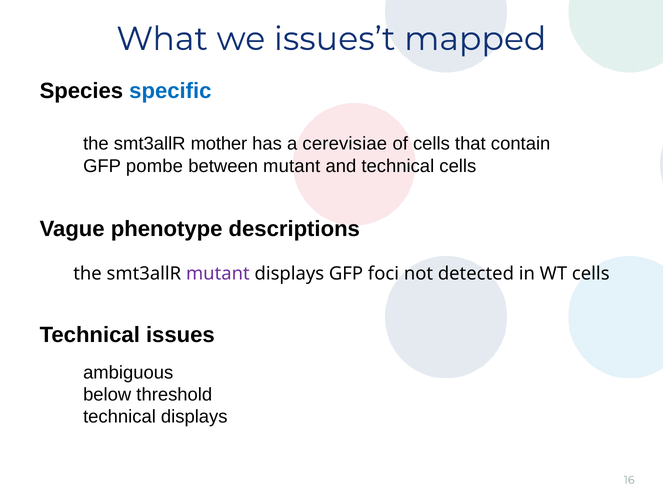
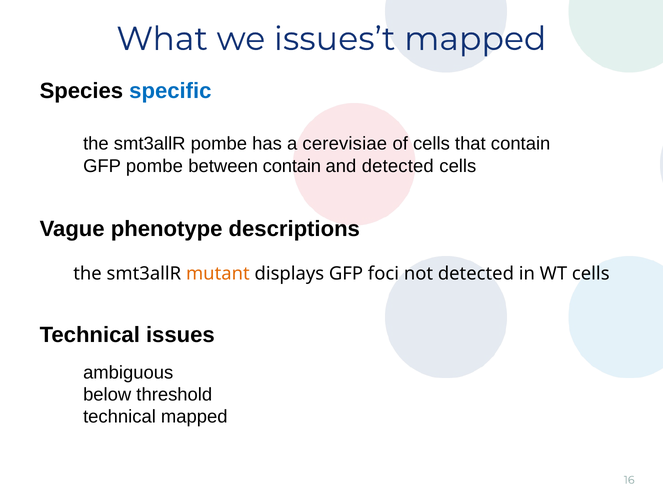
smt3allR mother: mother -> pombe (219, 144)
between mutant: mutant -> contain (292, 166)
and technical: technical -> detected (398, 166)
mutant colour: purple -> orange (218, 274)
technical displays: displays -> mapped (194, 417)
